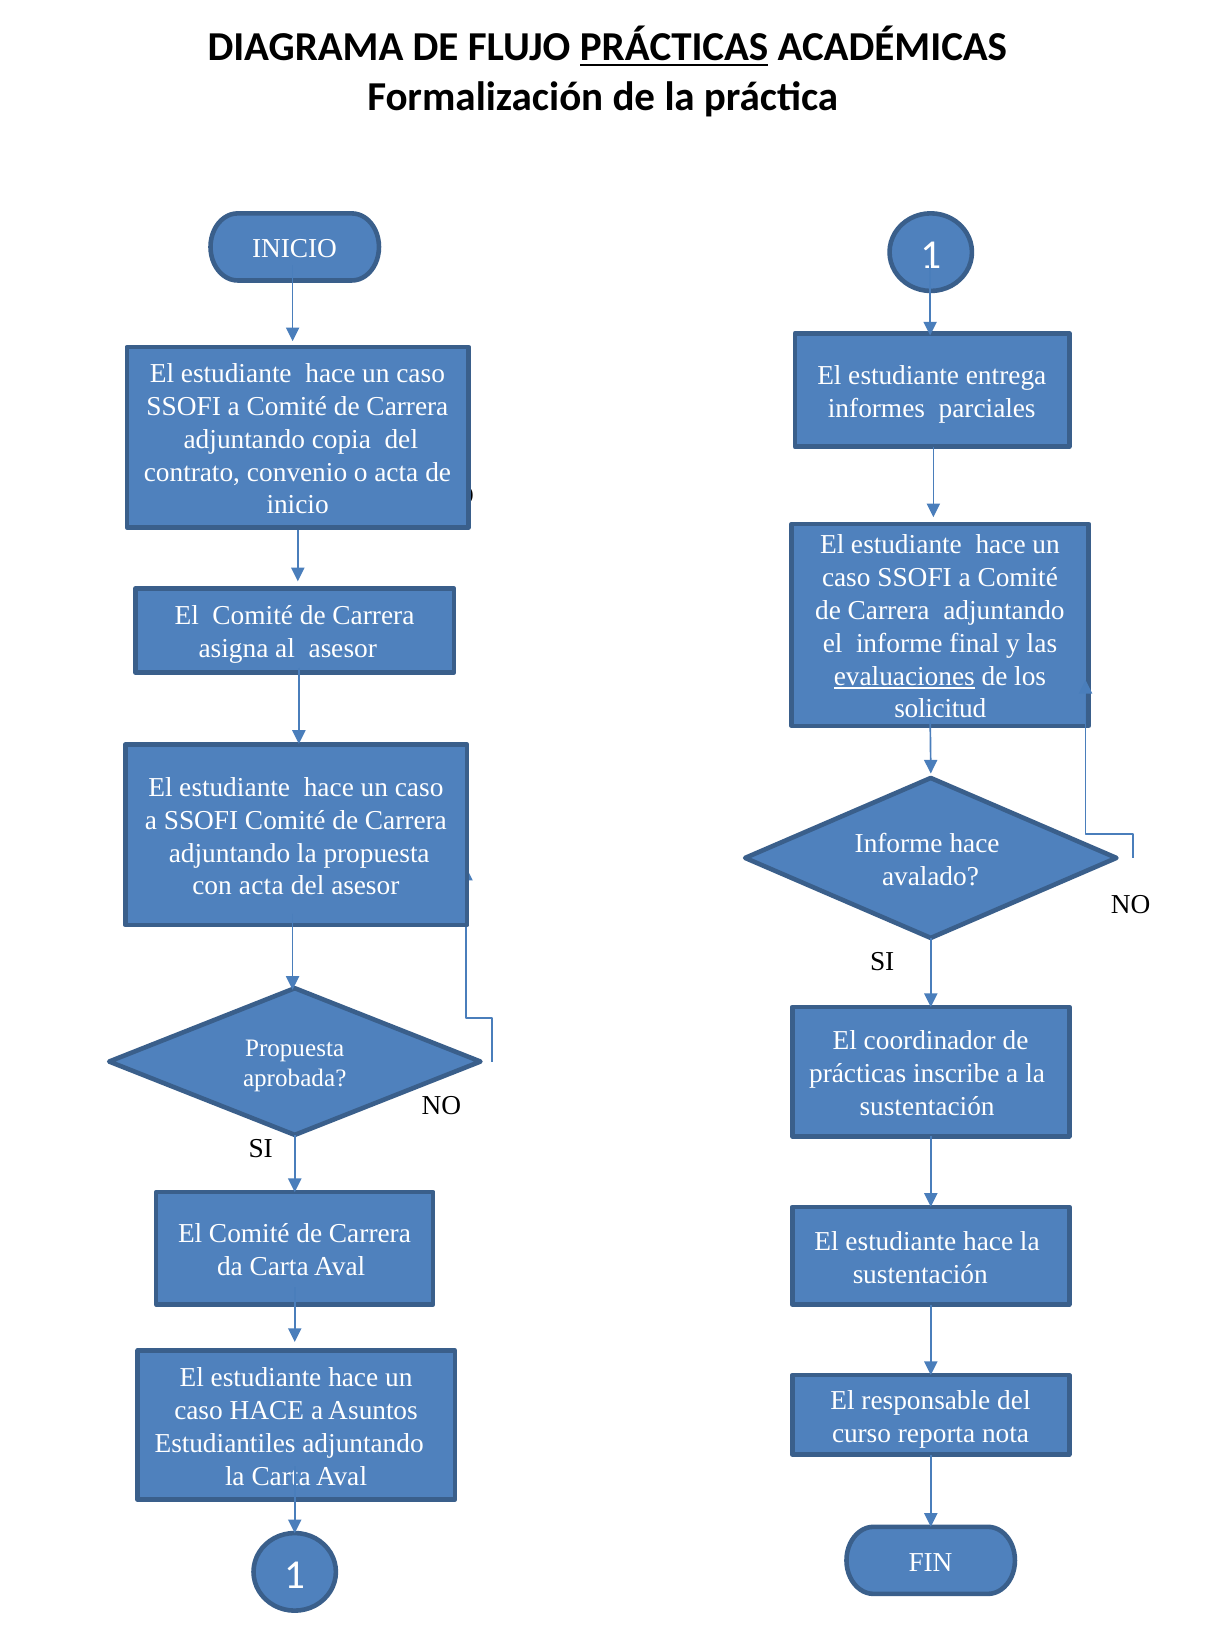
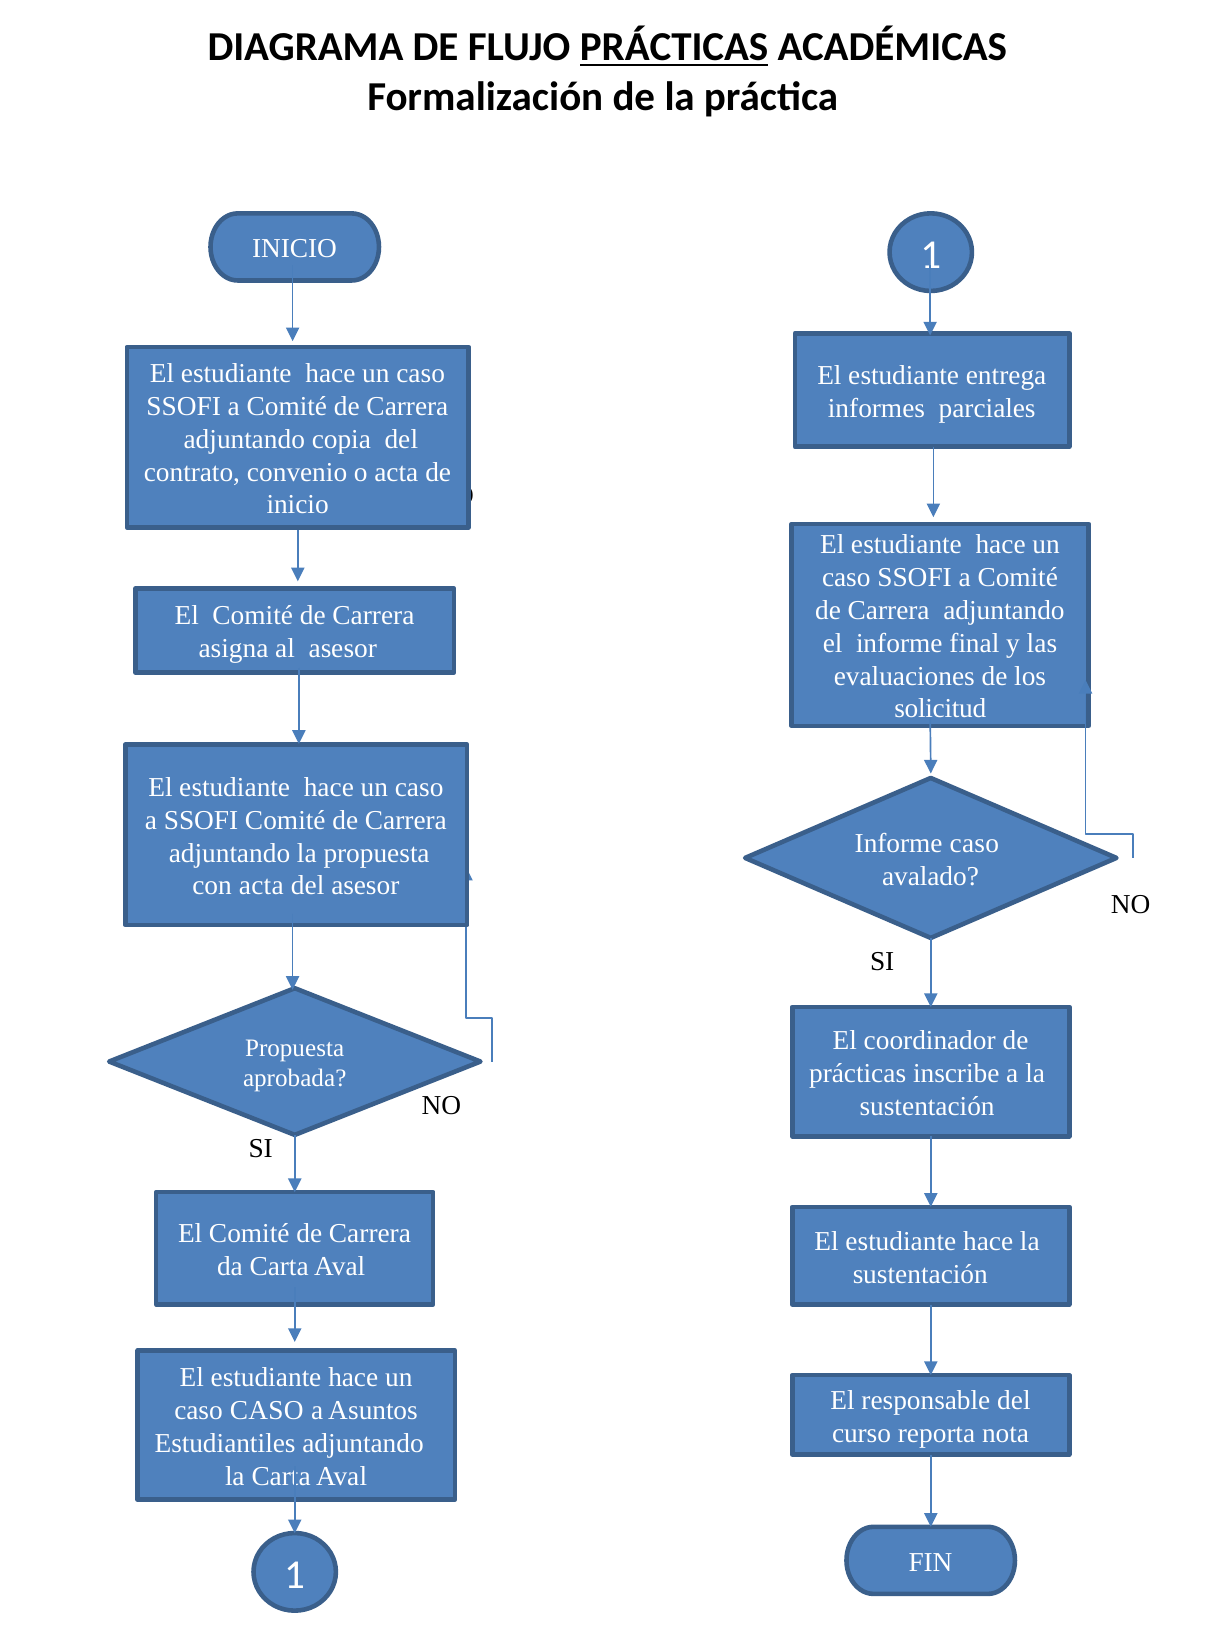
evaluaciones underline: present -> none (904, 676)
Informe hace: hace -> caso (974, 843)
caso HACE: HACE -> CASO (267, 1410)
